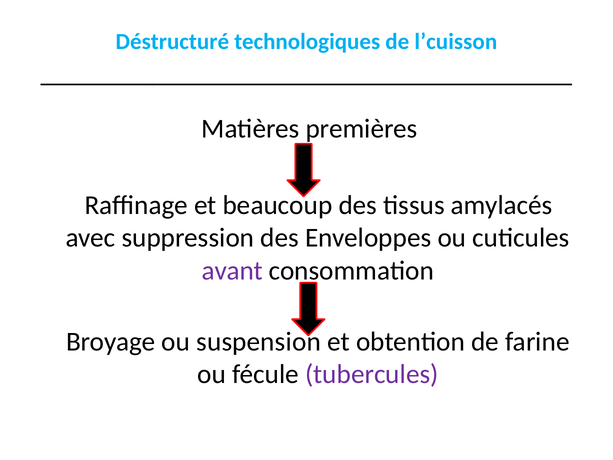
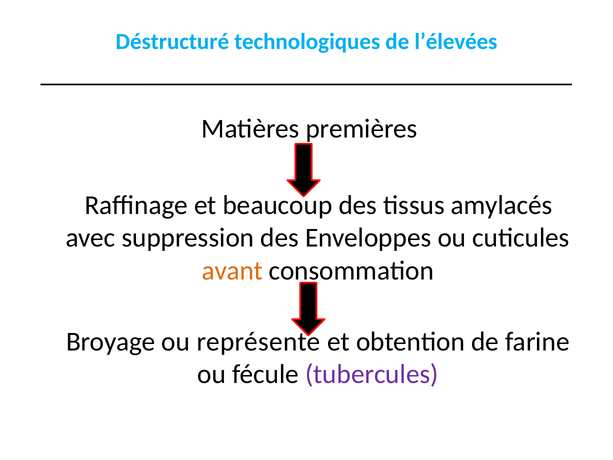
l’cuisson: l’cuisson -> l’élevées (456, 41)
avant colour: purple -> orange (232, 270)
suspension: suspension -> représente (259, 341)
